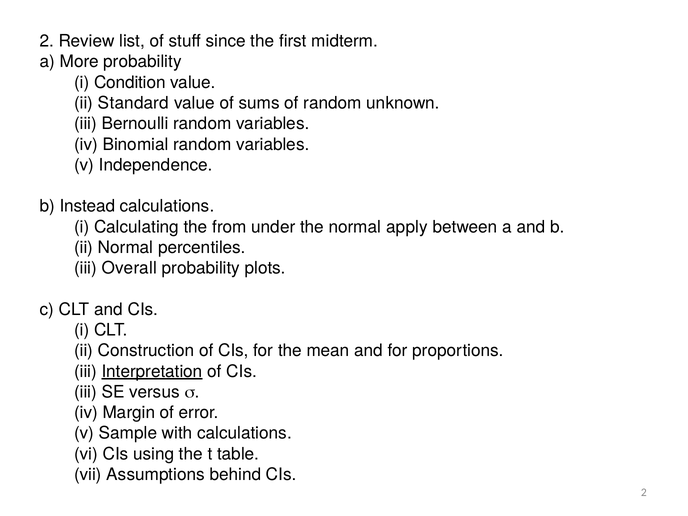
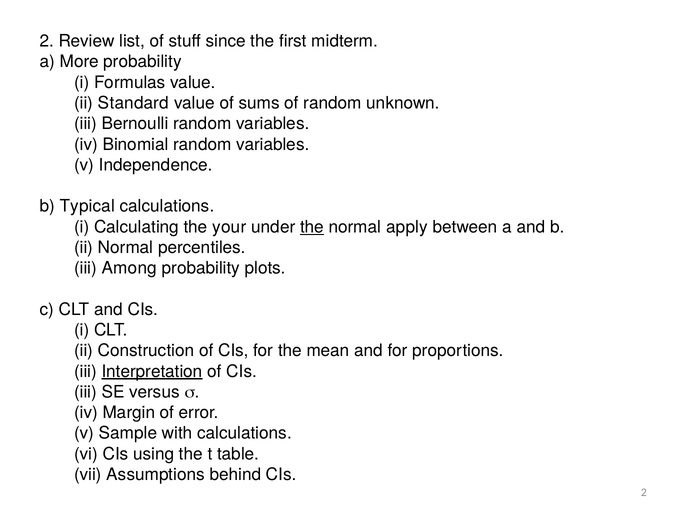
Condition: Condition -> Formulas (130, 82)
Instead: Instead -> Typical (87, 206)
from: from -> your (229, 227)
the underline: none -> present (312, 227)
Overall: Overall -> Among (129, 268)
